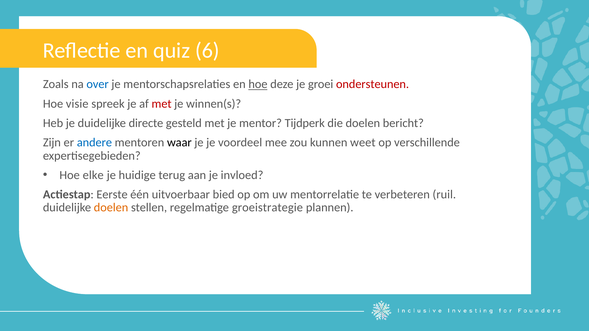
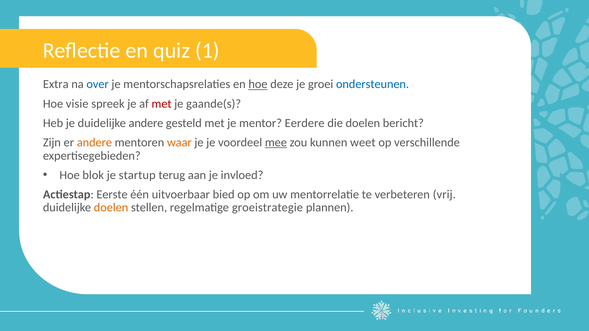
6: 6 -> 1 (207, 51)
Zoals: Zoals -> Extra (56, 84)
ondersteunen colour: red -> blue (373, 84)
winnen(s: winnen(s -> gaande(s (214, 104)
duidelijke directe: directe -> andere (146, 123)
Tijdperk: Tijdperk -> Eerdere (305, 123)
andere colour: blue -> orange (94, 143)
waar colour: black -> orange (179, 143)
mee underline: none -> present (276, 143)
elke: elke -> blok (93, 175)
huidige: huidige -> startup (137, 175)
ruil: ruil -> vrij (444, 195)
